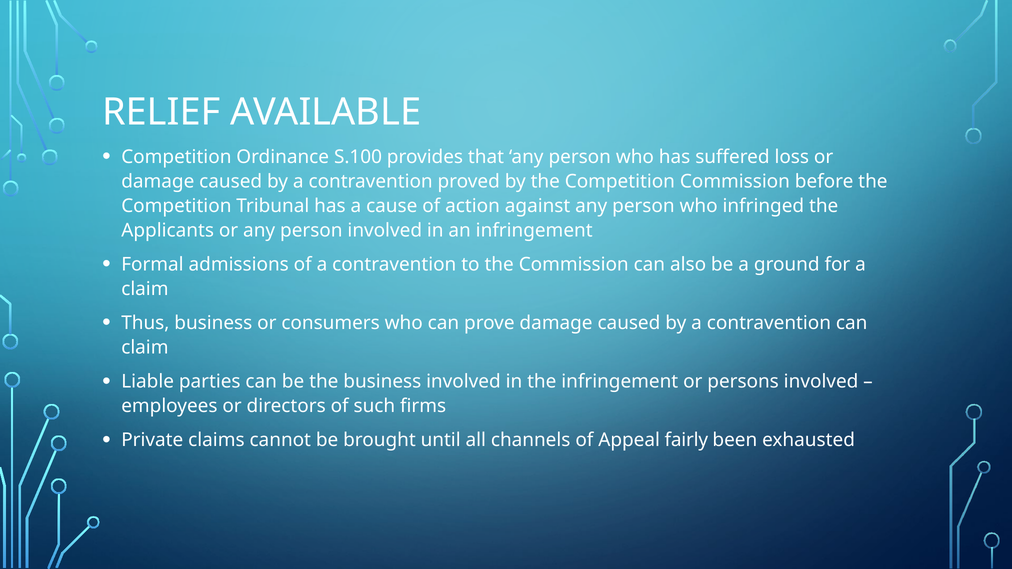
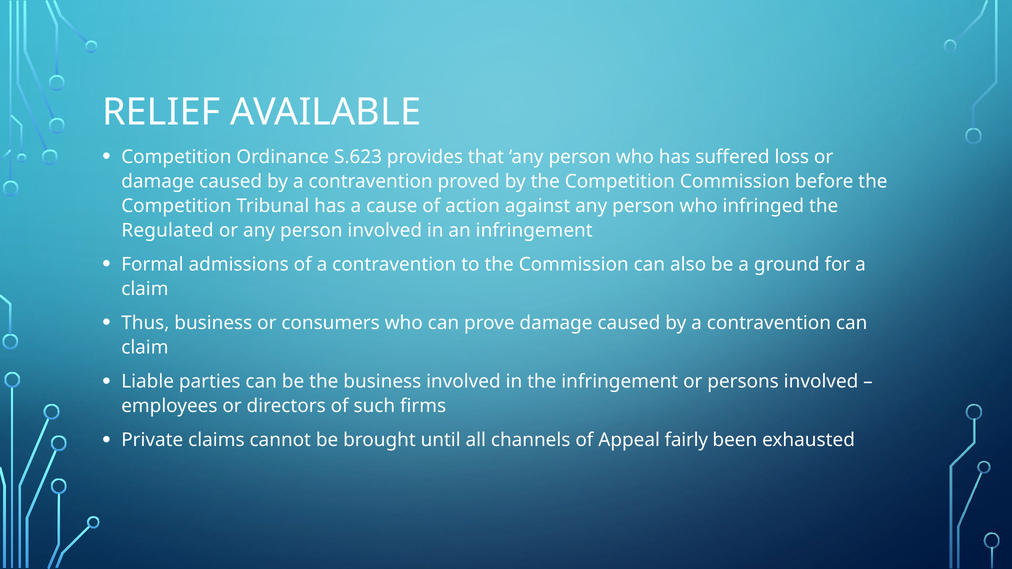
S.100: S.100 -> S.623 (358, 157)
Applicants: Applicants -> Regulated (168, 231)
